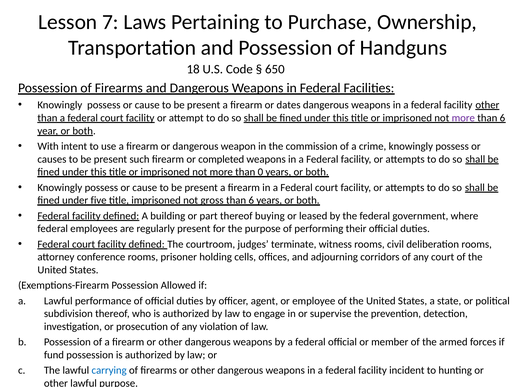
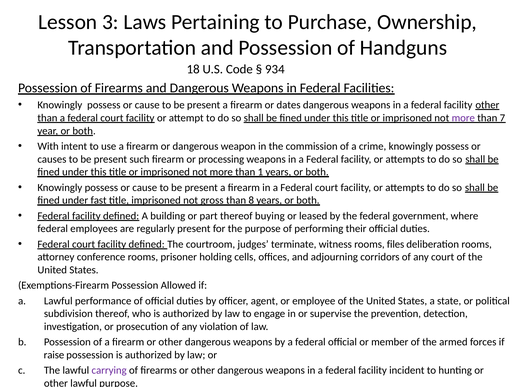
7: 7 -> 3 (110, 22)
650: 650 -> 934 (275, 69)
6: 6 -> 7 (502, 118)
completed: completed -> processing (221, 159)
0: 0 -> 1 (260, 172)
five: five -> fast (99, 200)
6: 6 -> 8 (251, 200)
civil: civil -> files (396, 244)
fund: fund -> raise (54, 355)
carrying colour: blue -> purple (109, 370)
